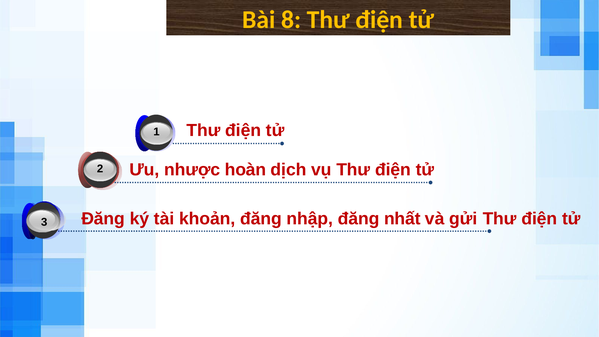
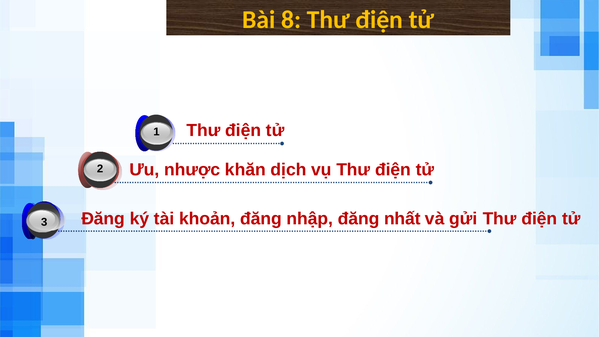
hoàn: hoàn -> khăn (245, 170)
